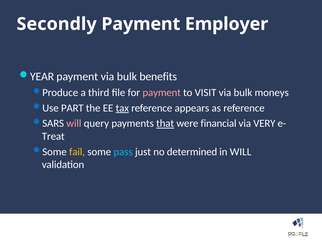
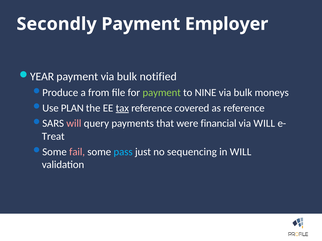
benefits: benefits -> notified (158, 77)
third: third -> from (99, 93)
payment colour: pink -> light green (162, 93)
VISIT: VISIT -> NINE (206, 93)
PART: PART -> PLAN (72, 108)
appears: appears -> covered (192, 108)
that underline: present -> none (165, 124)
via VERY: VERY -> WILL (264, 124)
fail colour: yellow -> pink (77, 152)
determined: determined -> sequencing (192, 152)
